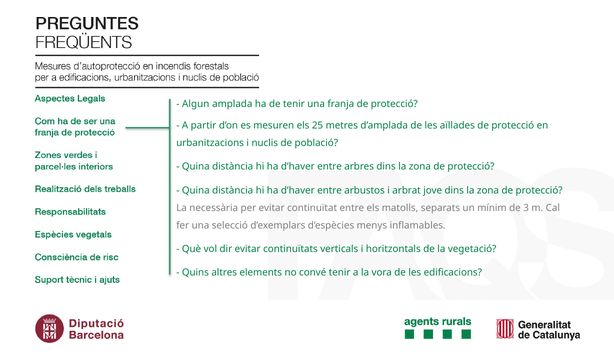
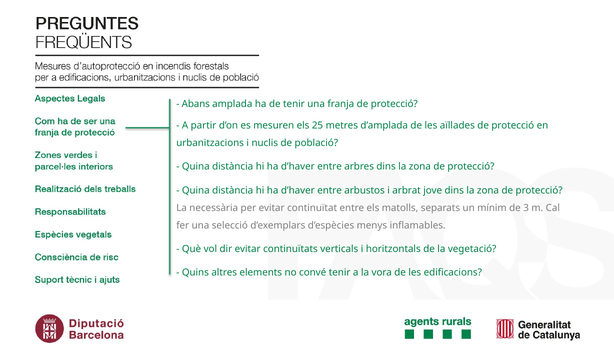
Algun: Algun -> Abans (196, 104)
